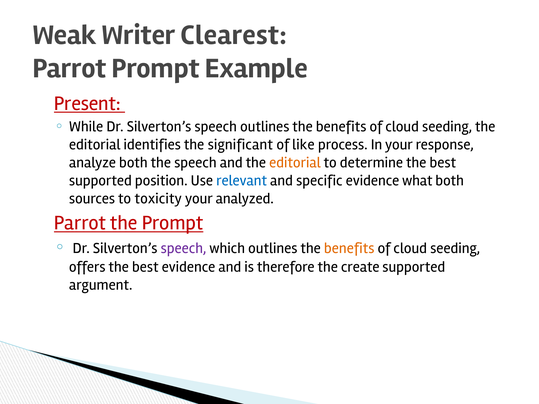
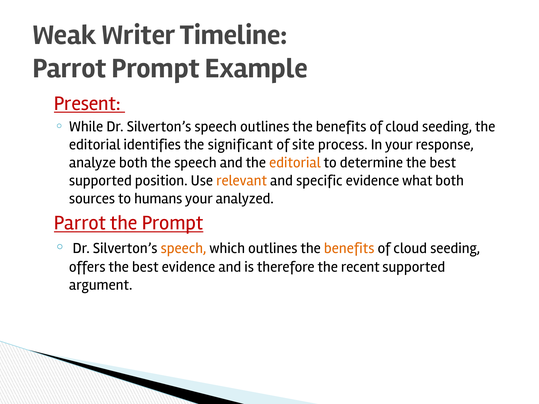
Clearest: Clearest -> Timeline (234, 35)
like: like -> site (303, 145)
relevant colour: blue -> orange (242, 181)
toxicity: toxicity -> humans (158, 199)
speech colour: purple -> orange (183, 249)
create: create -> recent (360, 267)
